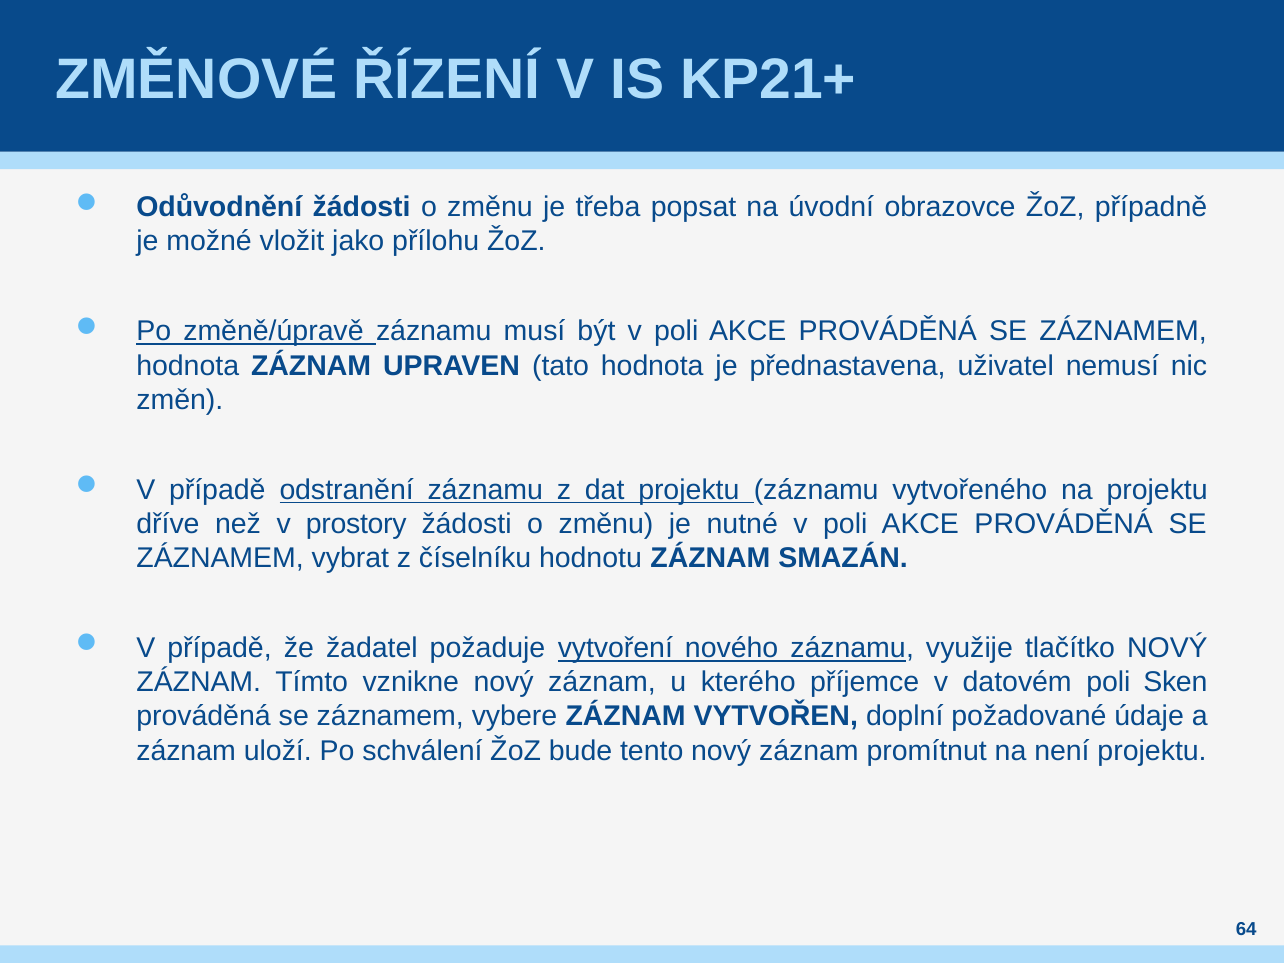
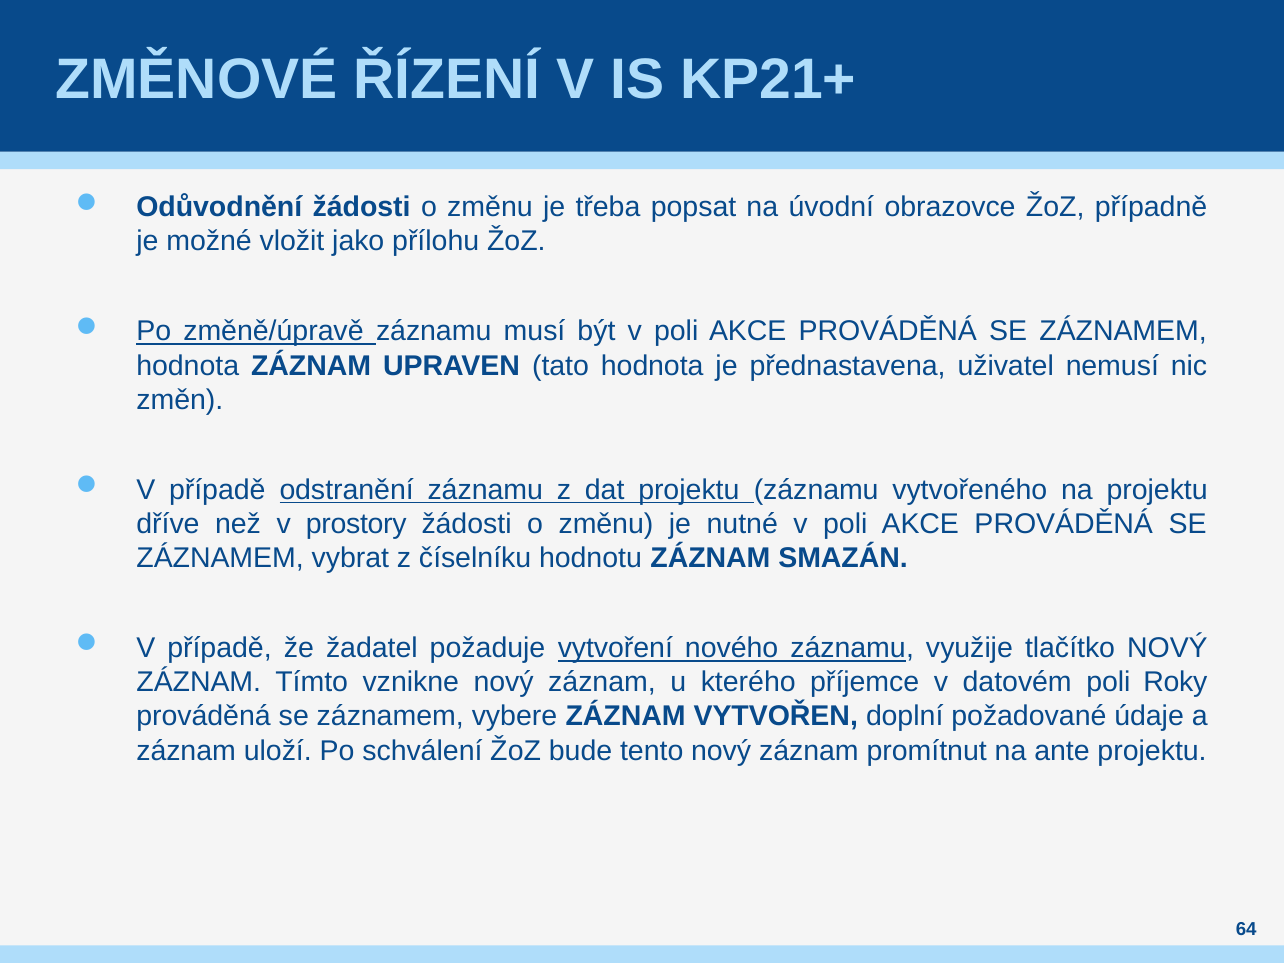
Sken: Sken -> Roky (1175, 682)
není: není -> ante (1062, 751)
